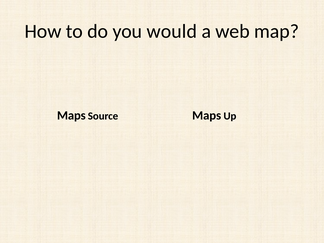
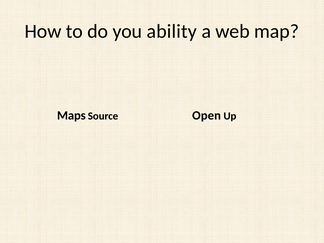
would: would -> ability (172, 31)
Source Maps: Maps -> Open (207, 115)
